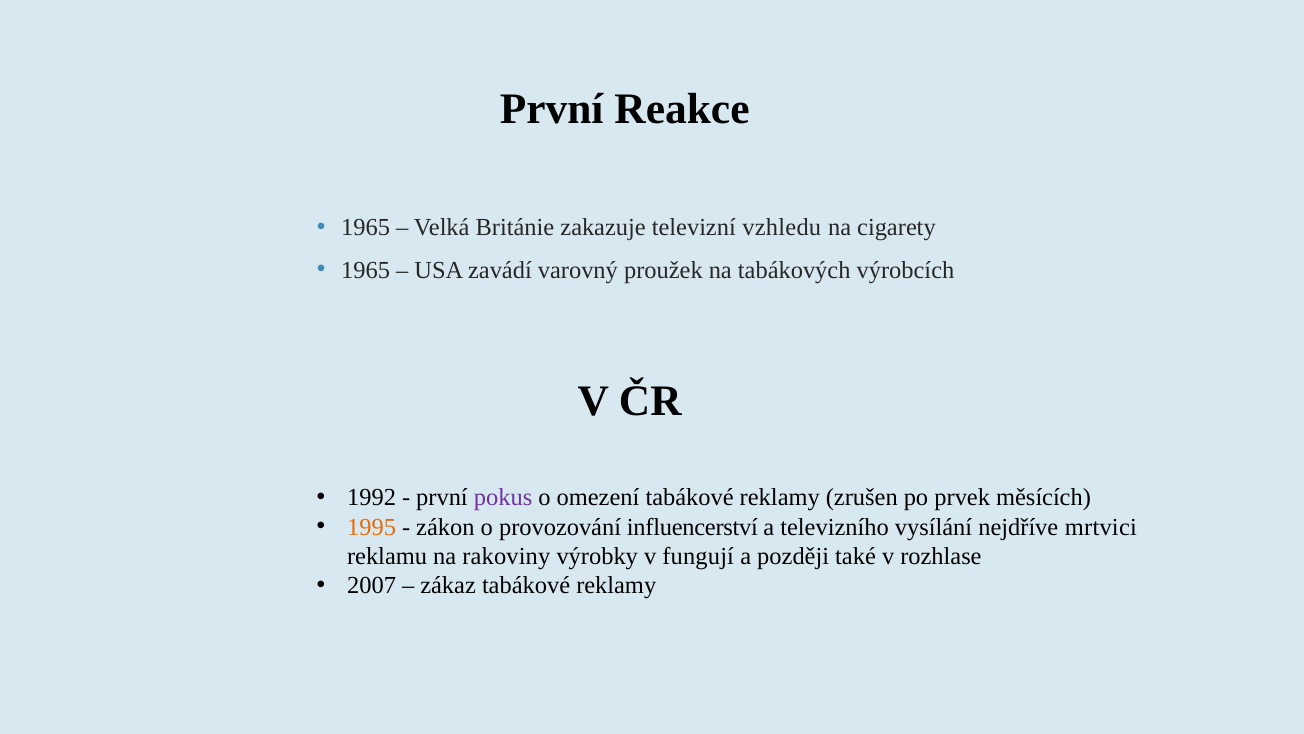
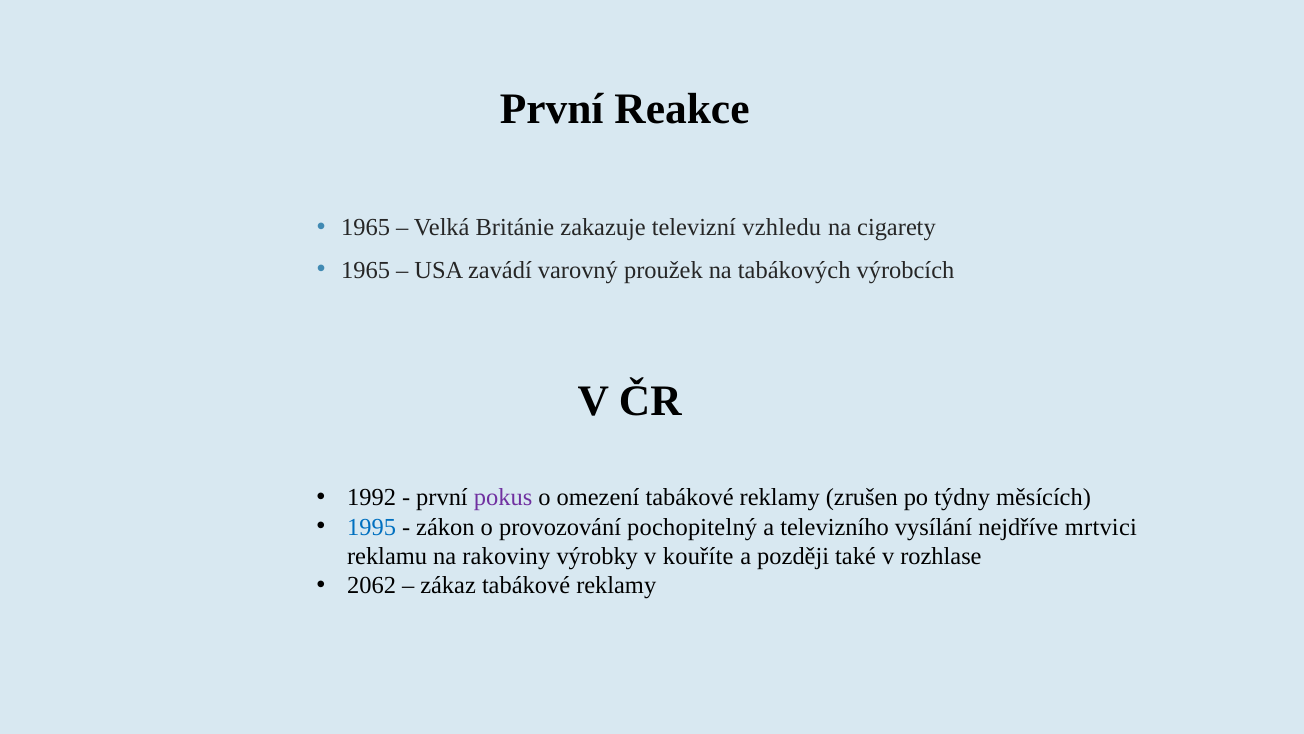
prvek: prvek -> týdny (962, 497)
1995 colour: orange -> blue (372, 527)
influencerství: influencerství -> pochopitelný (692, 527)
fungují: fungují -> kouříte (698, 556)
2007: 2007 -> 2062 (372, 585)
